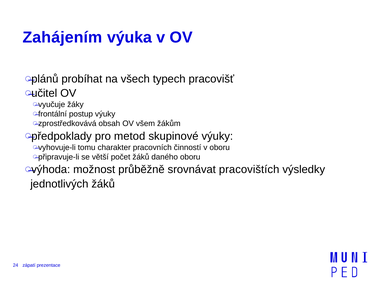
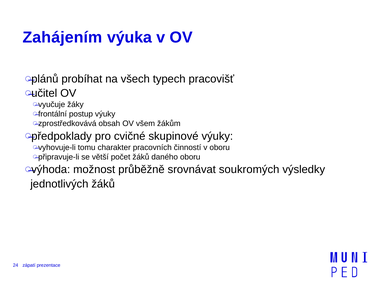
metod: metod -> cvičné (130, 136)
pracovištích: pracovištích -> soukromých (249, 169)
